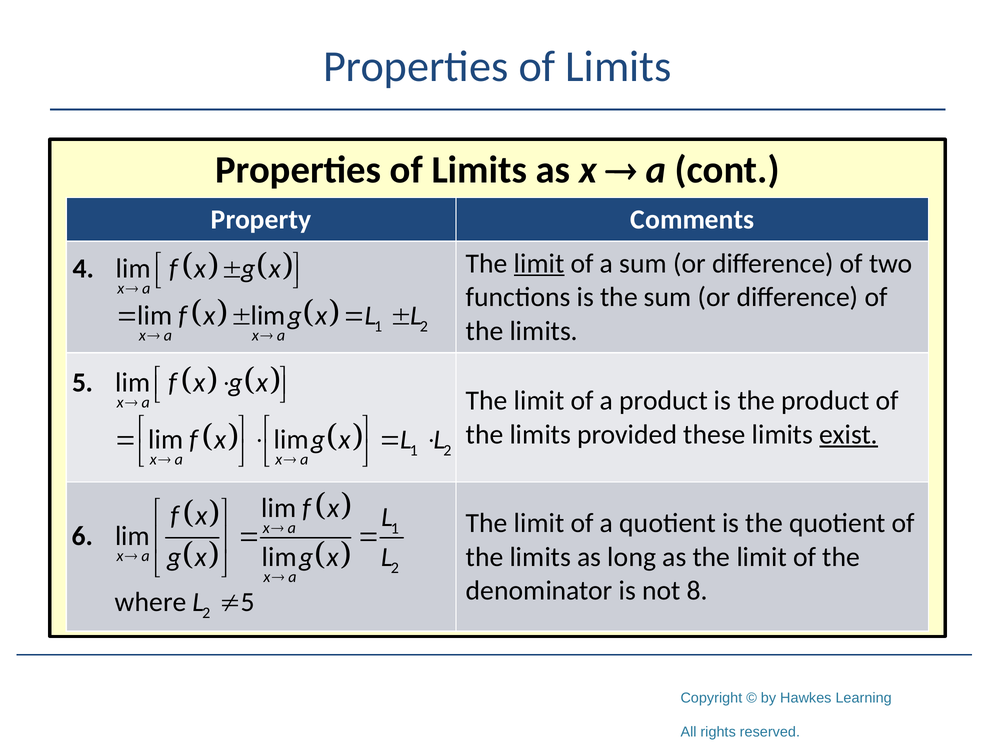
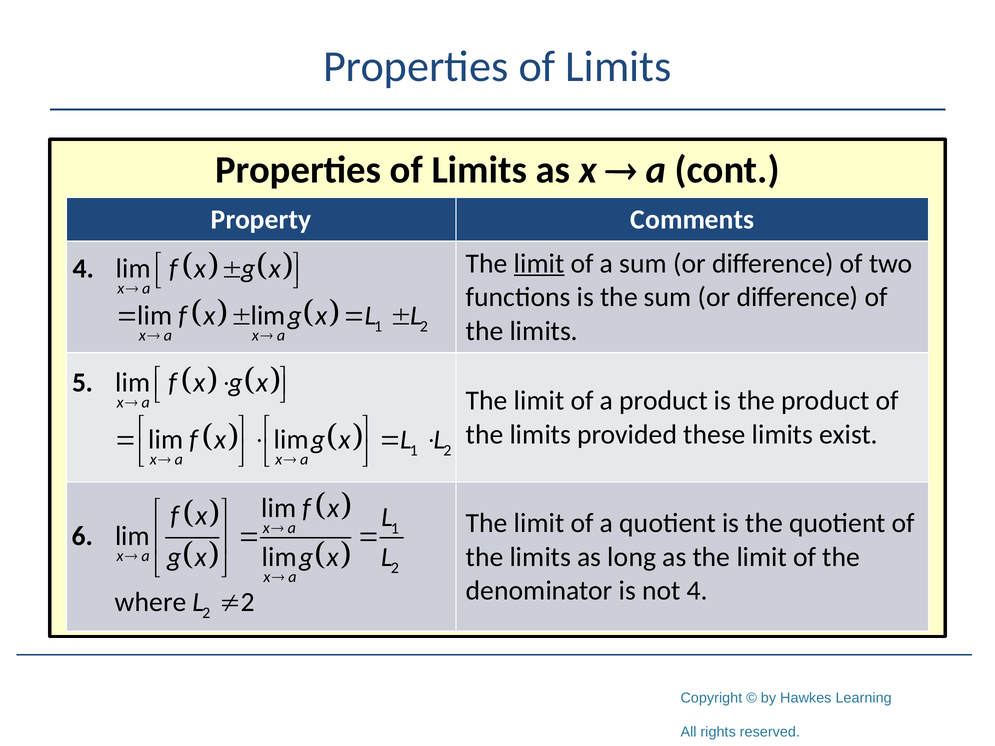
exist underline: present -> none (849, 435)
not 8: 8 -> 4 (697, 591)
5: 5 -> 2 (248, 602)
